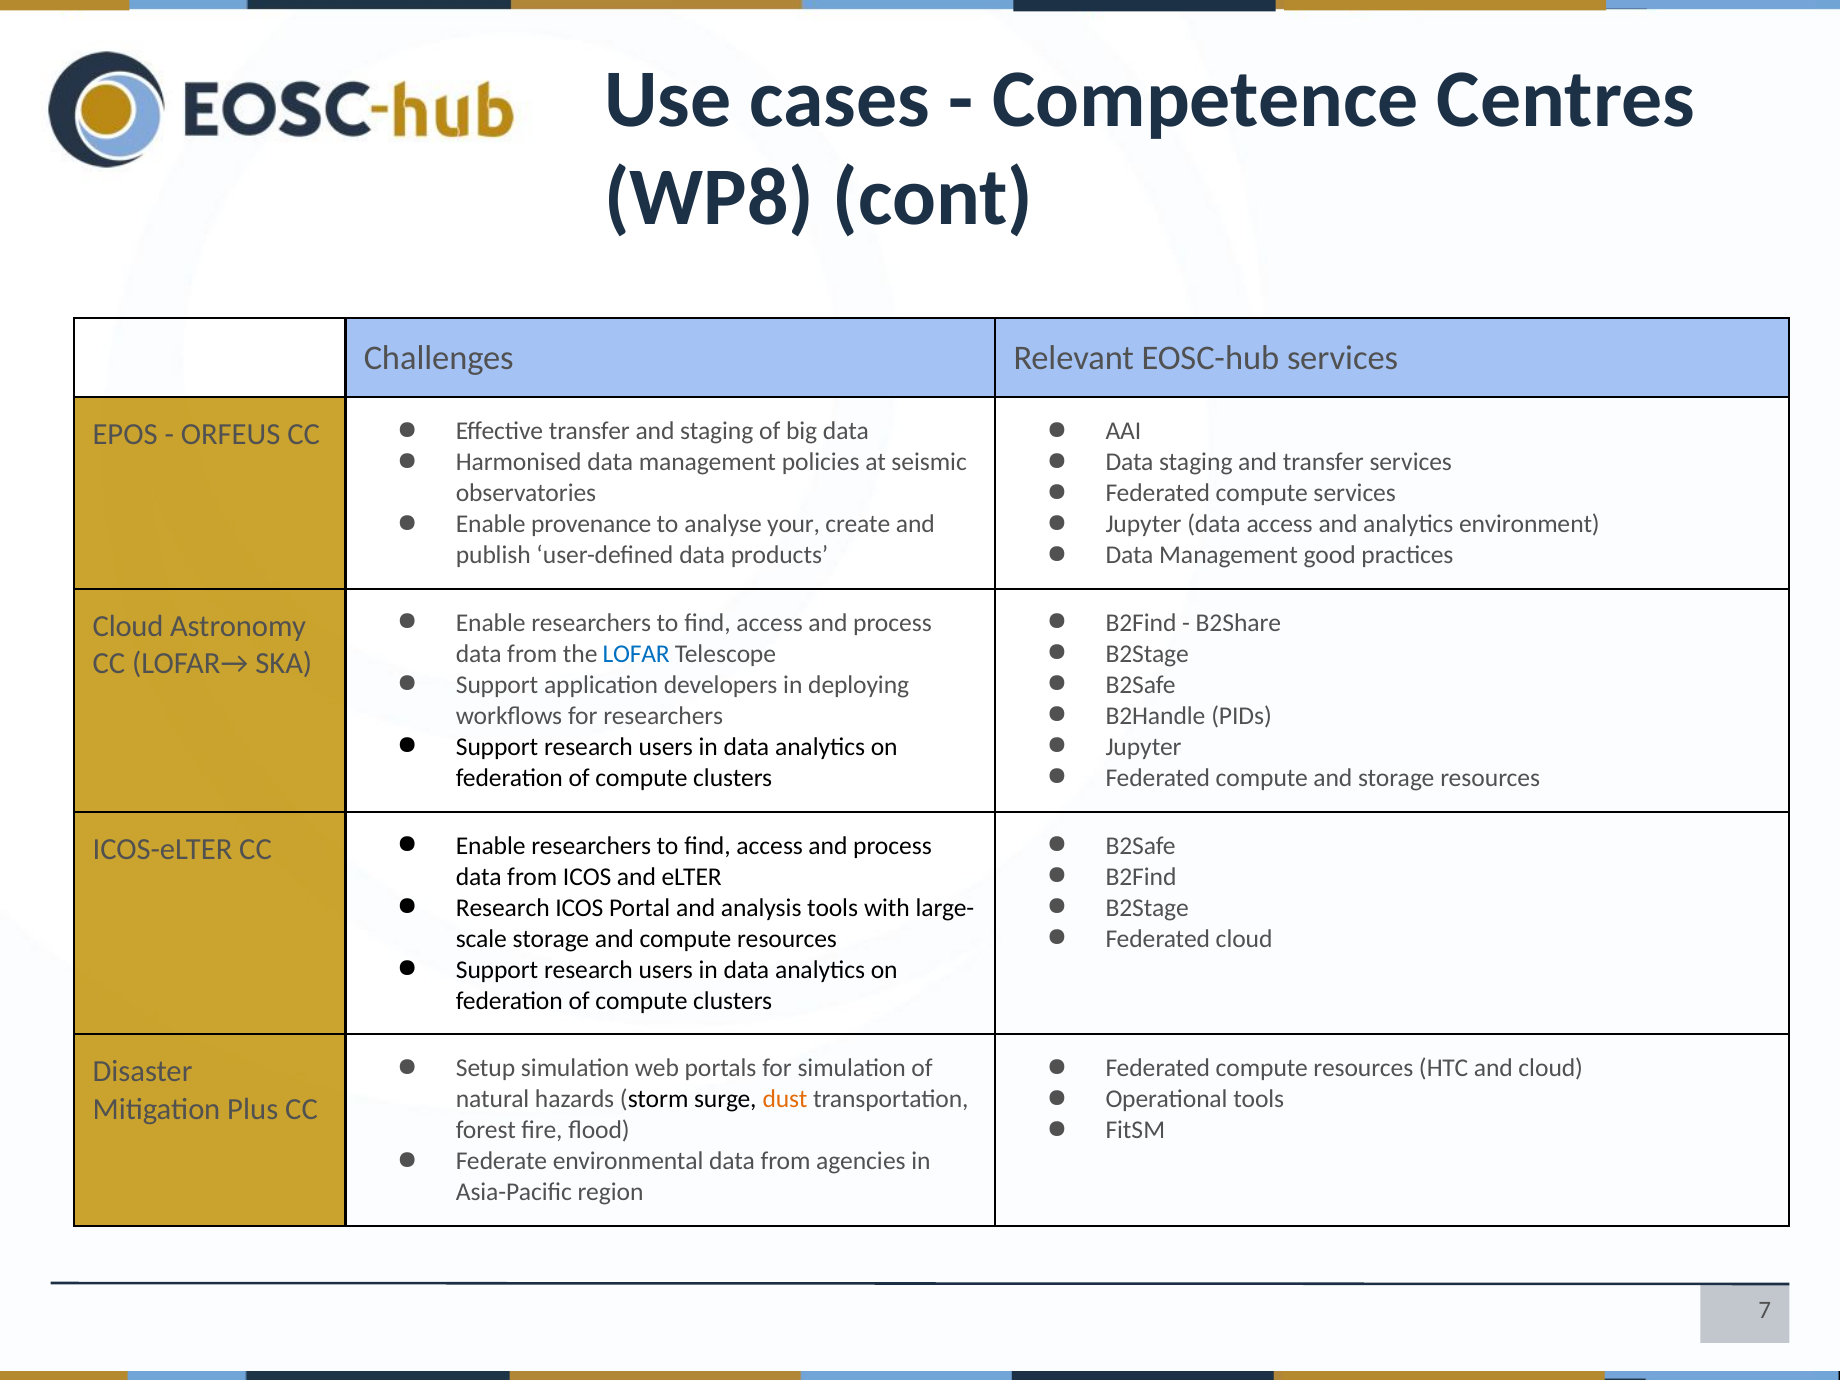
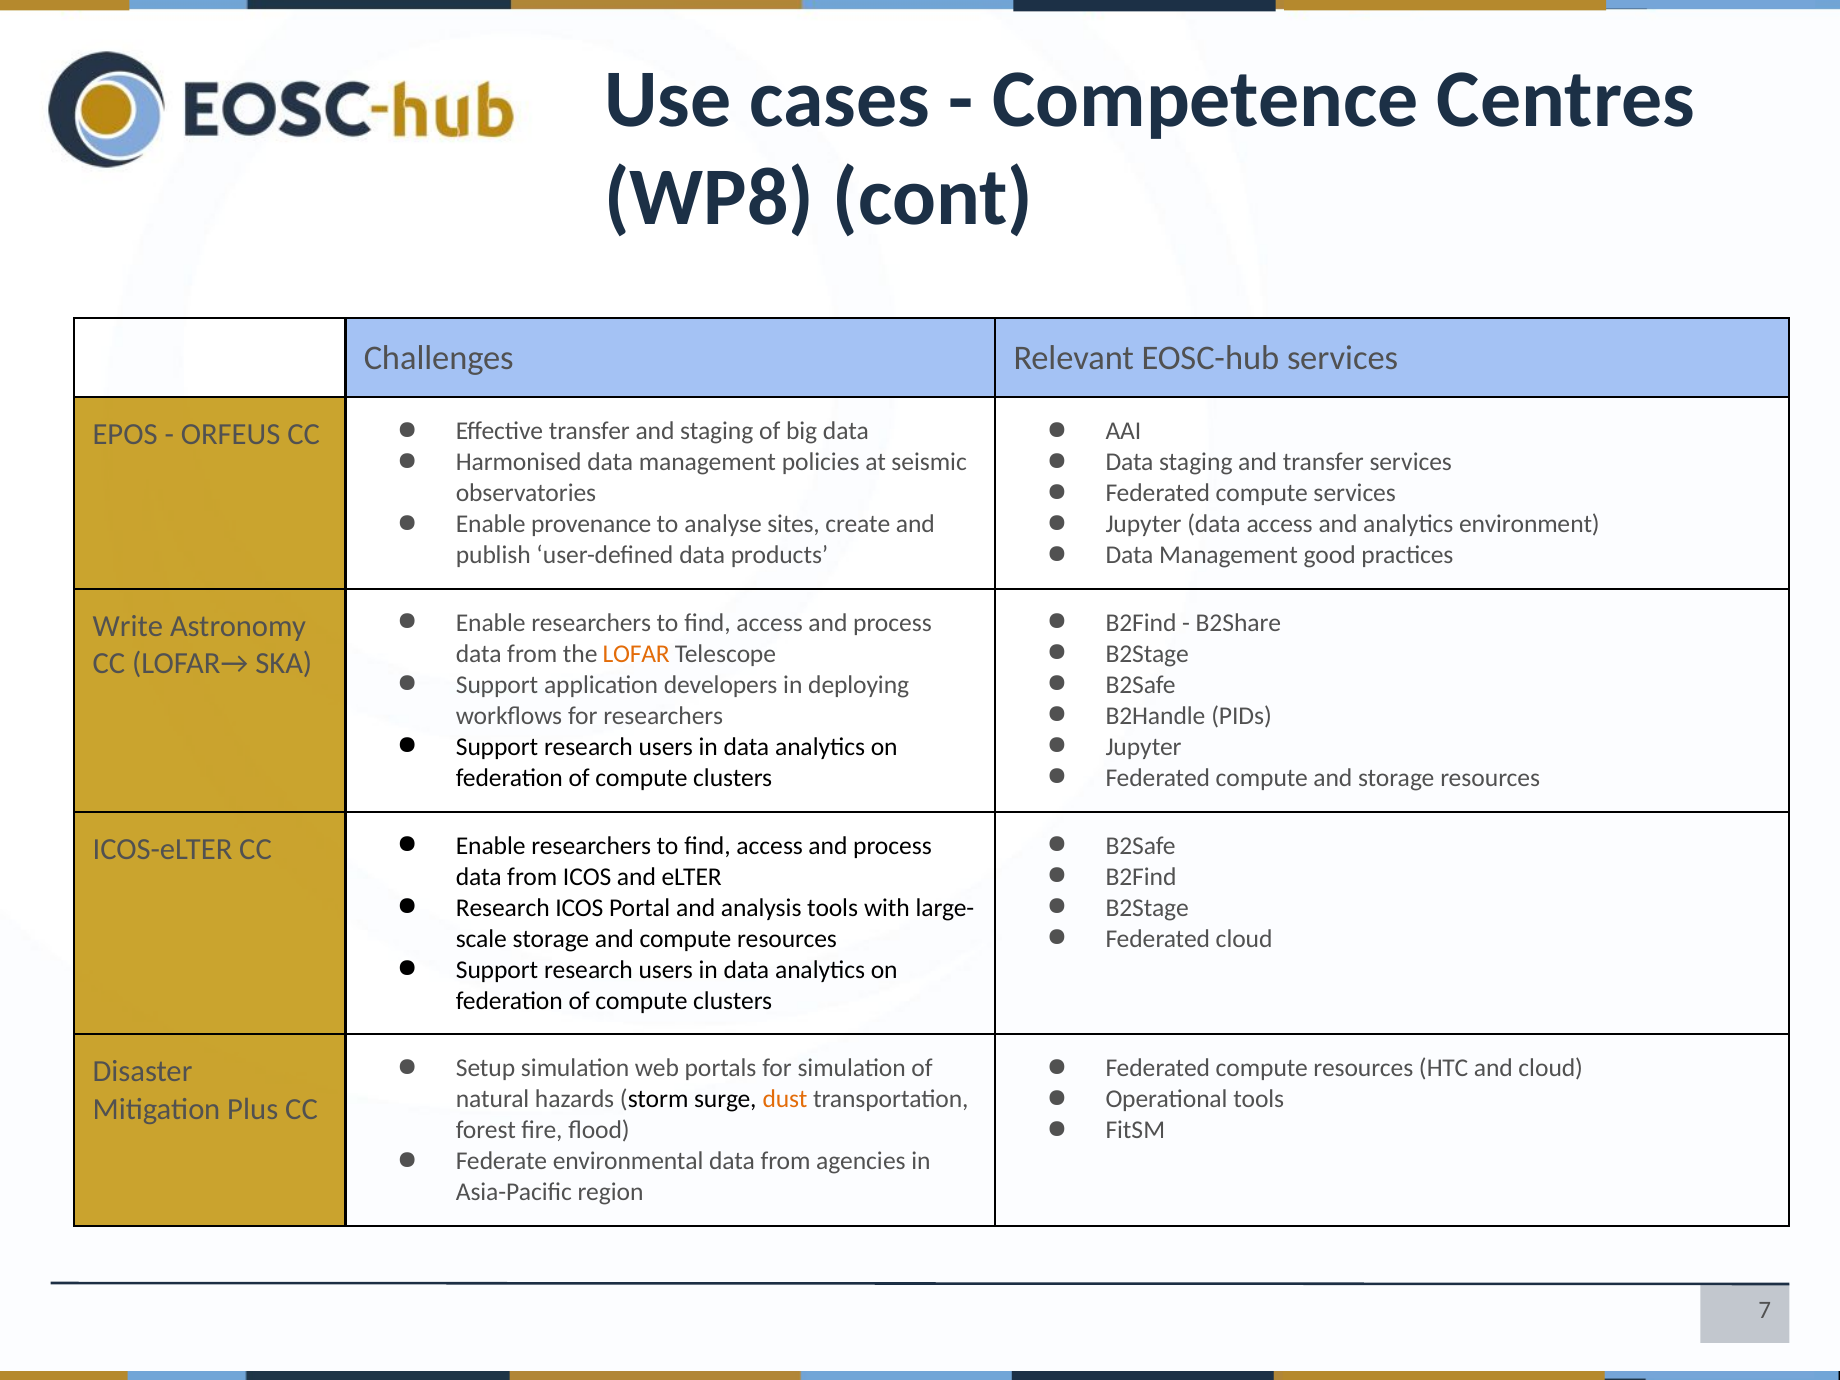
your: your -> sites (794, 524)
Cloud: Cloud -> Write (128, 626)
LOFAR colour: blue -> orange (636, 654)
